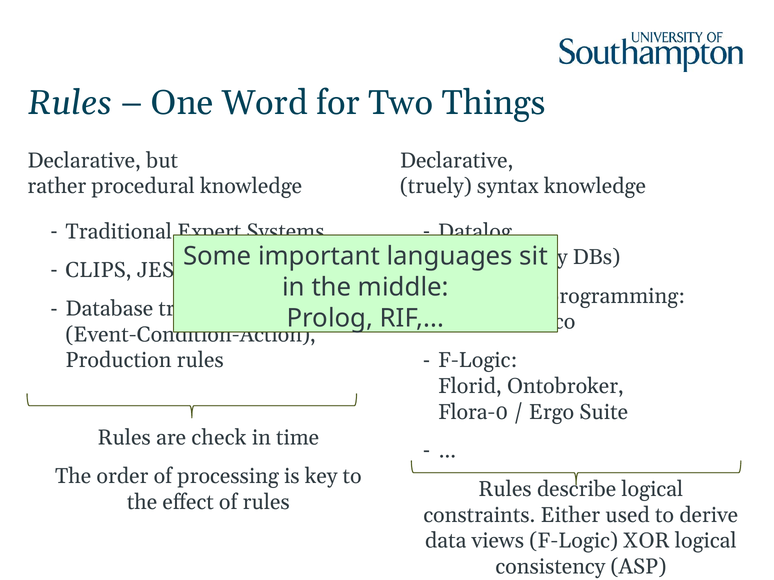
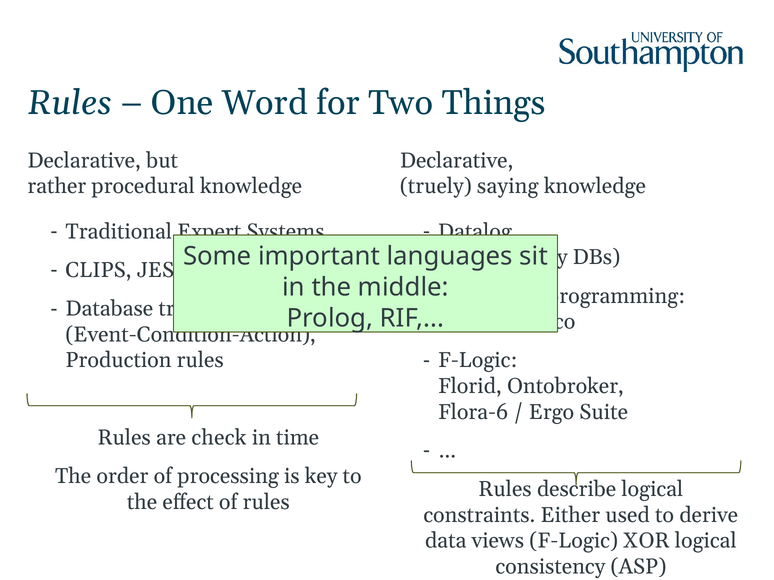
syntax: syntax -> saying (508, 187)
Flora-0: Flora-0 -> Flora-6 (473, 412)
